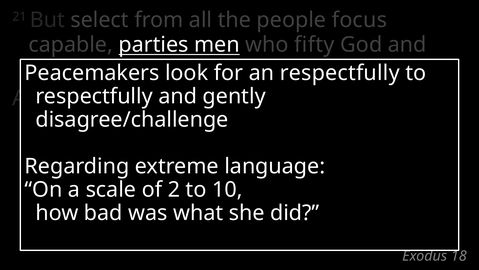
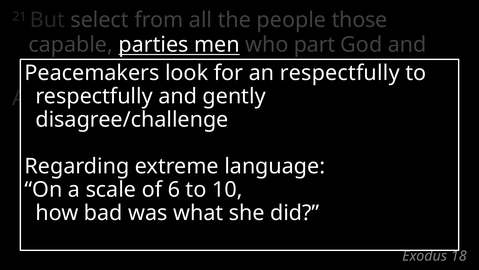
focus: focus -> those (360, 20)
who fifty: fifty -> part (315, 45)
2: 2 -> 6 (174, 189)
